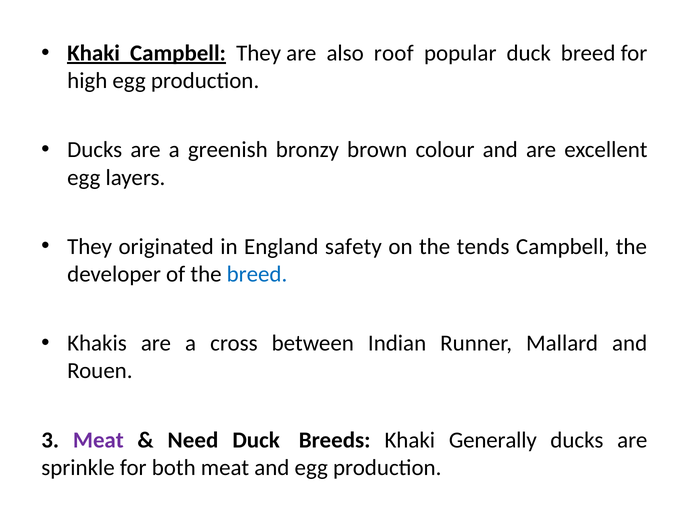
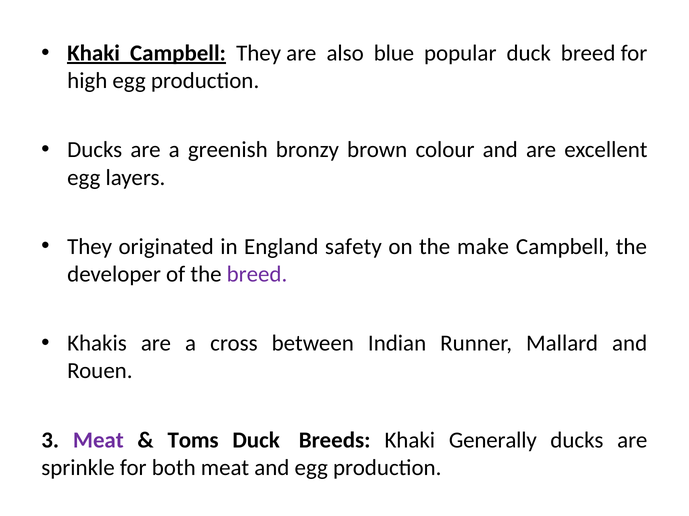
roof: roof -> blue (394, 53)
tends: tends -> make (483, 247)
breed colour: blue -> purple (257, 275)
Need: Need -> Toms (193, 441)
